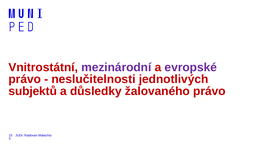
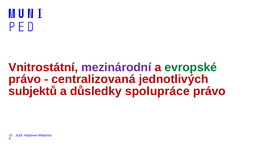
evropské colour: purple -> green (191, 67)
neslučitelnosti: neslučitelnosti -> centralizovaná (93, 79)
žalovaného: žalovaného -> spolupráce (157, 91)
